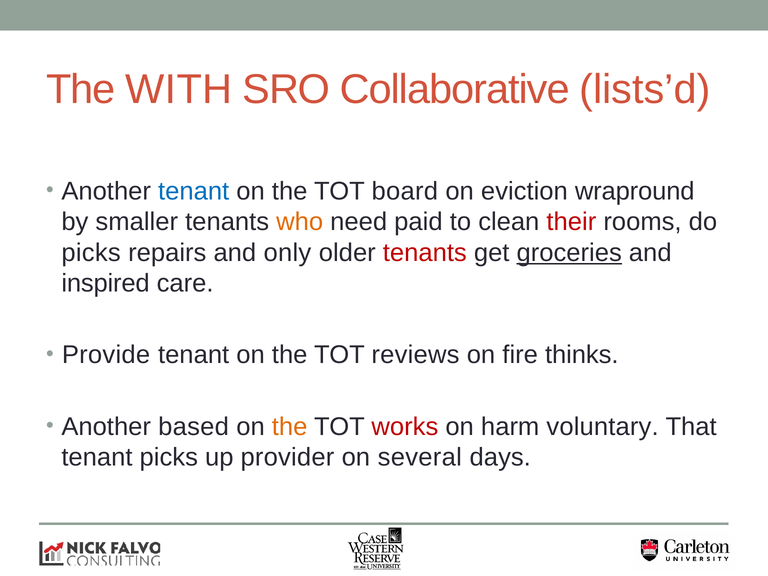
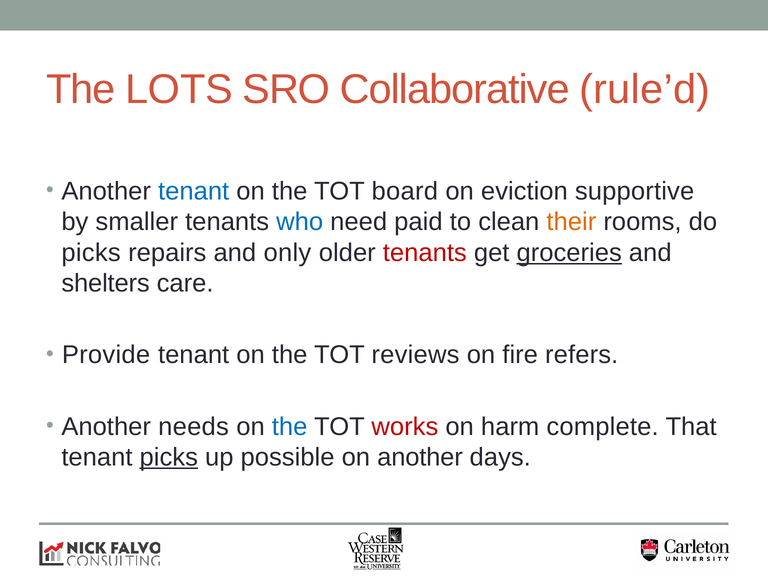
WITH: WITH -> LOTS (179, 89)
lists’d: lists’d -> rule’d (645, 89)
wrapround: wrapround -> supportive (635, 191)
who colour: orange -> blue (300, 222)
their colour: red -> orange (571, 222)
inspired: inspired -> shelters (106, 283)
thinks: thinks -> refers (582, 355)
based: based -> needs (194, 427)
the colour: orange -> blue (290, 427)
voluntary: voluntary -> complete (603, 427)
picks underline: none -> present (169, 457)
provider: provider -> possible (288, 457)
on several: several -> another (420, 457)
